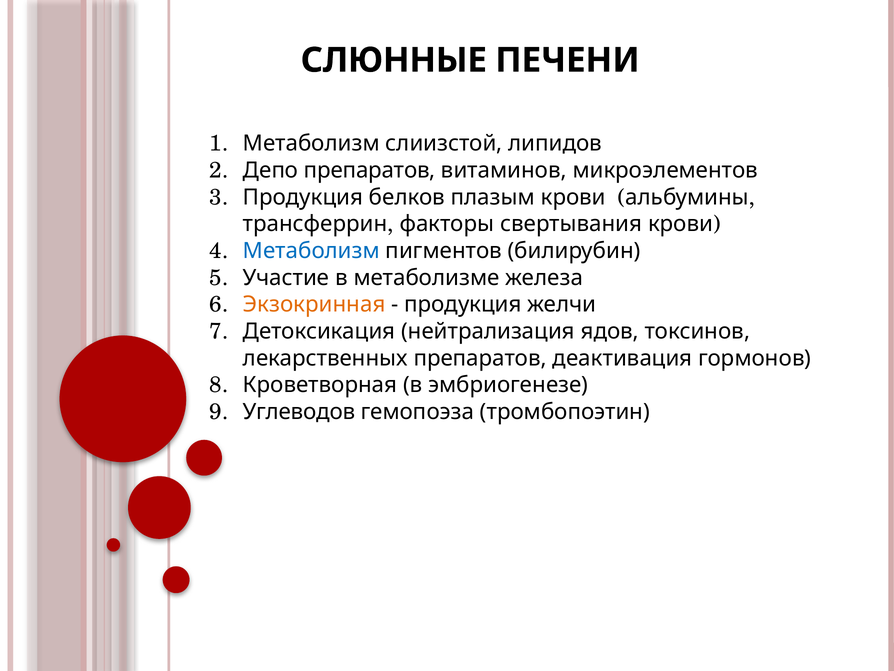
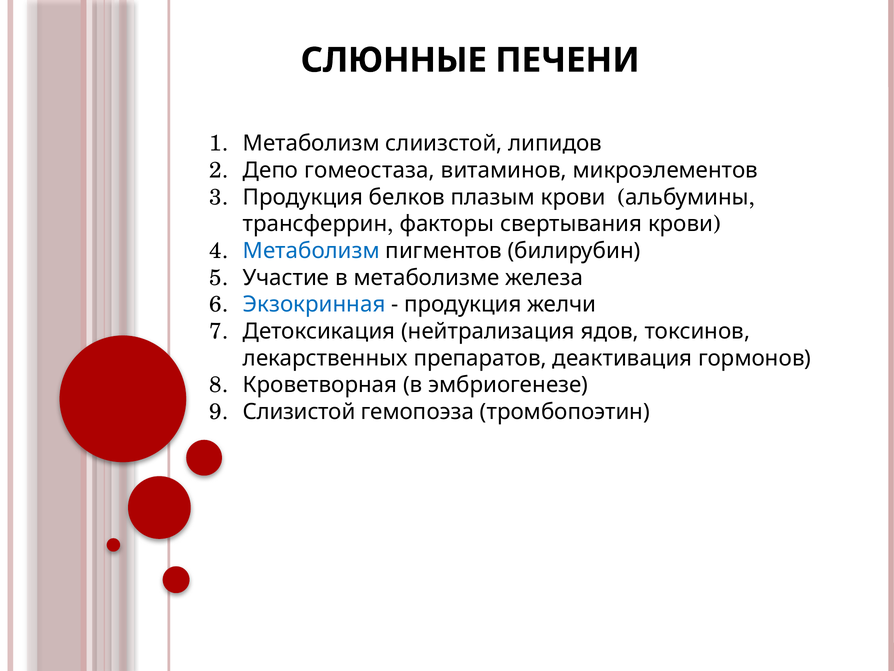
Депо препаратов: препаратов -> гомеостаза (370, 170)
Экзокринная colour: orange -> blue (314, 304)
Углеводов: Углеводов -> Слизистой (299, 412)
